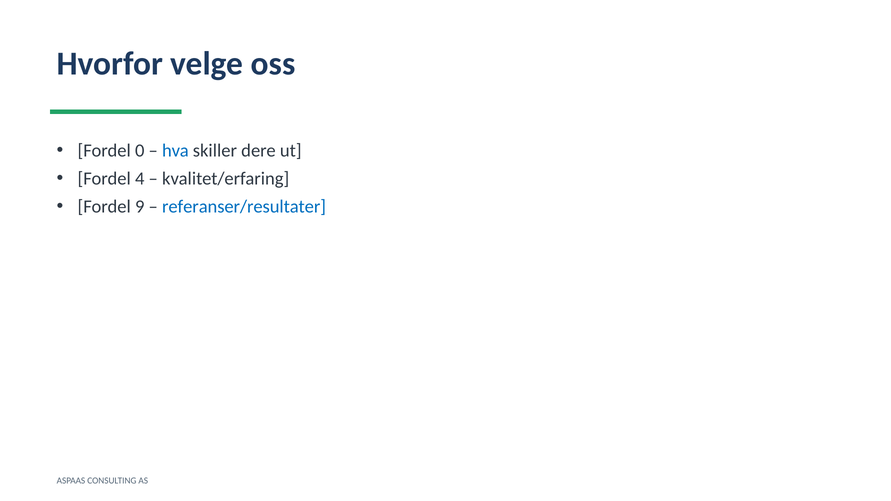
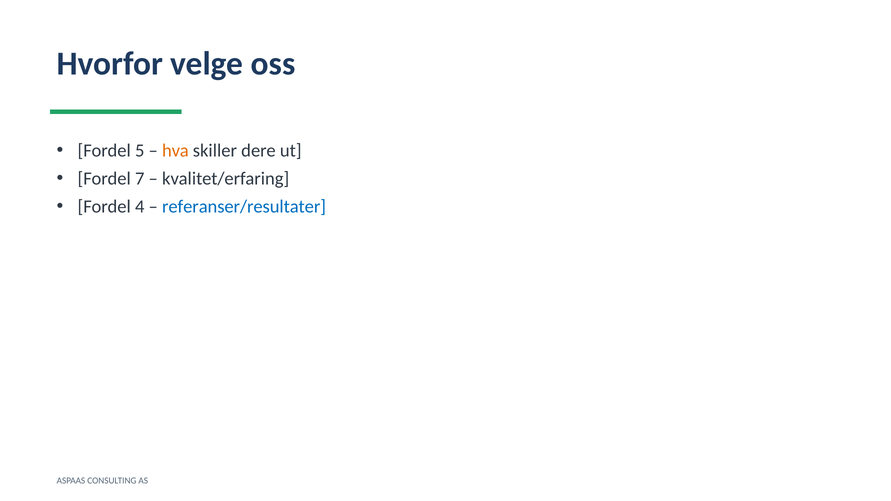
0: 0 -> 5 (140, 151)
hva colour: blue -> orange (175, 151)
4: 4 -> 7 (140, 179)
9: 9 -> 4 (140, 207)
